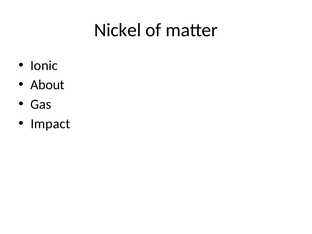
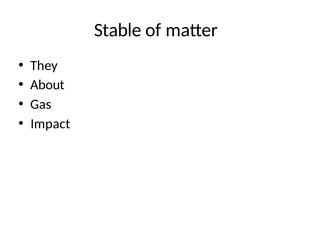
Nickel: Nickel -> Stable (118, 30)
Ionic: Ionic -> They (44, 65)
